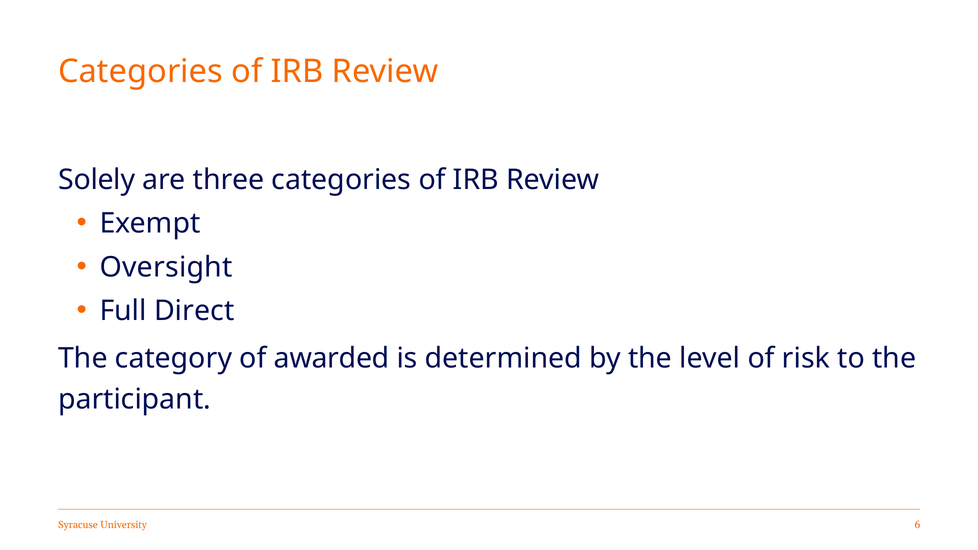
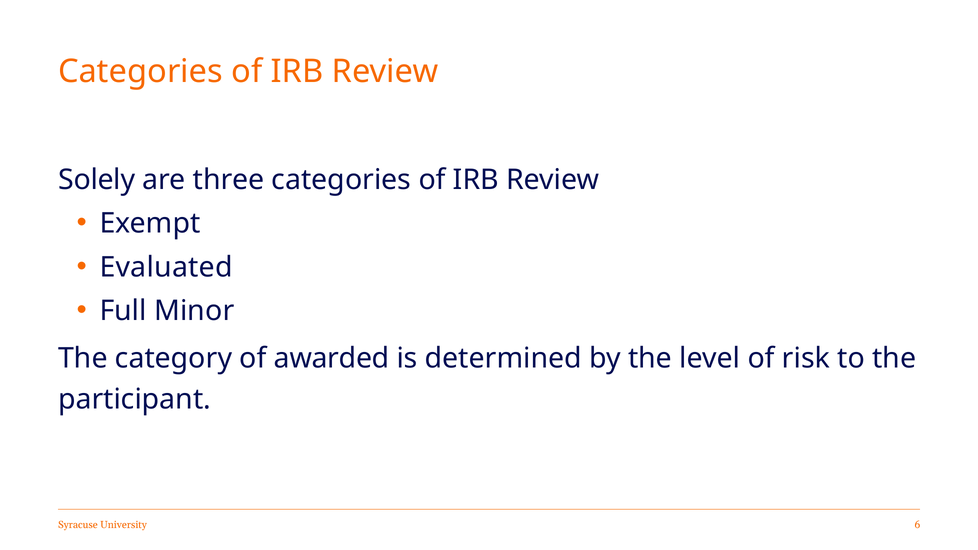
Oversight: Oversight -> Evaluated (166, 267)
Direct: Direct -> Minor (194, 311)
